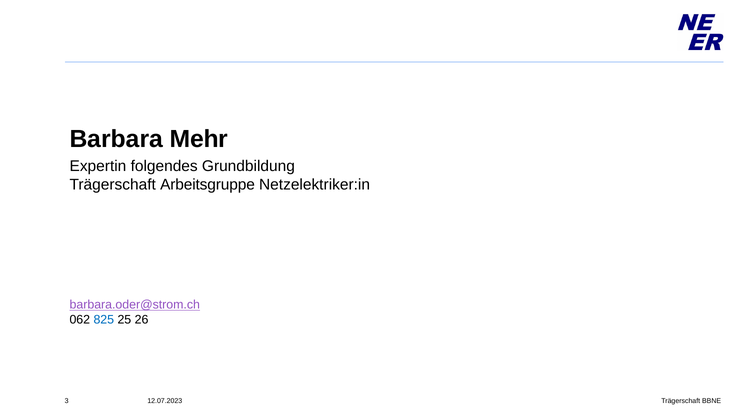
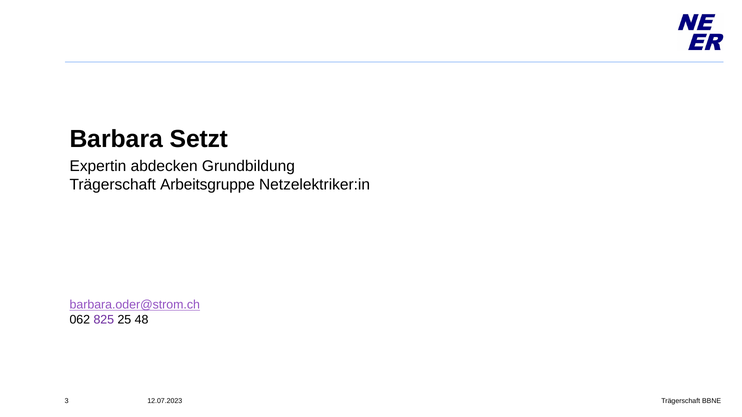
Mehr: Mehr -> Setzt (199, 139)
folgendes: folgendes -> abdecken (164, 166)
825 colour: blue -> purple (104, 320)
26: 26 -> 48 (142, 320)
